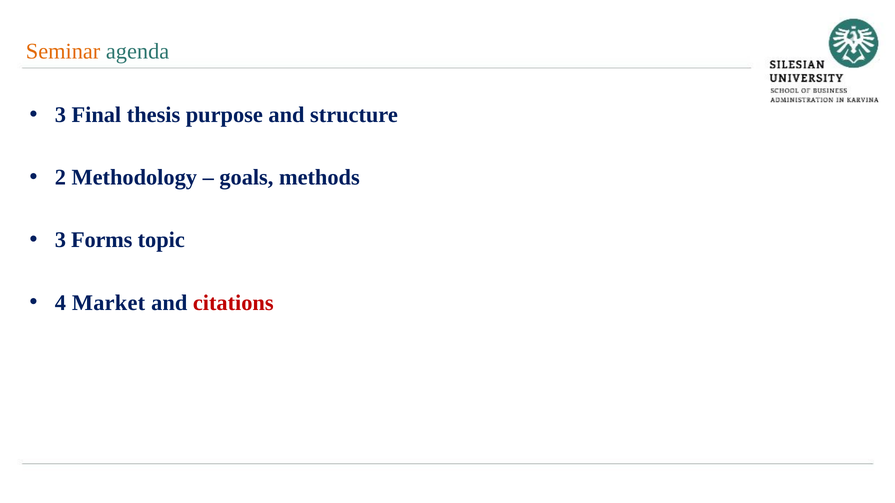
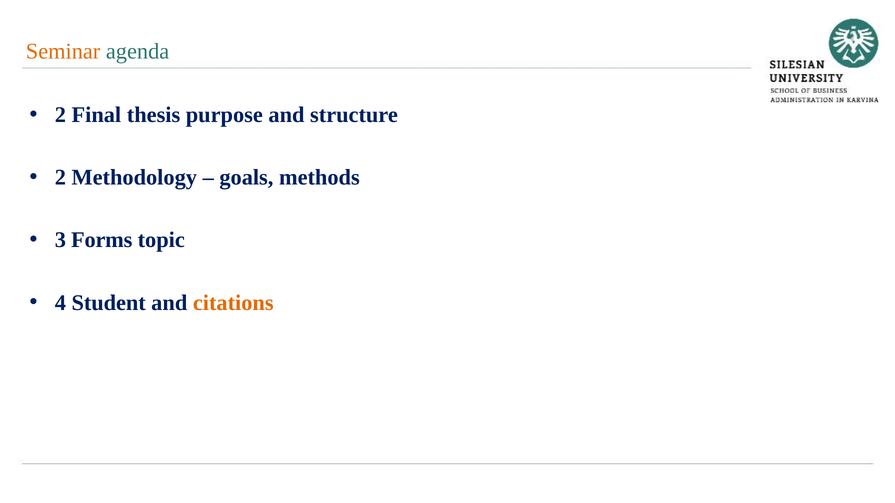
3: 3 -> 2 (60, 115)
Market: Market -> Student (109, 303)
citations colour: red -> orange (233, 303)
